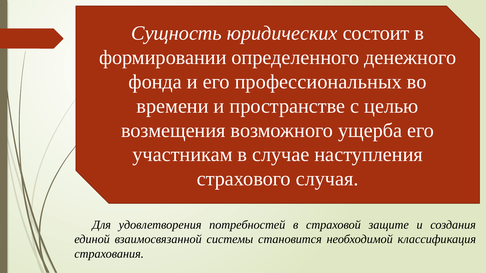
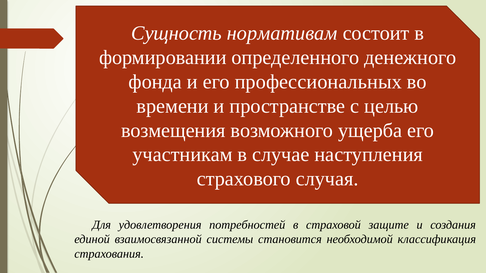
юридических: юридических -> нормативам (282, 33)
